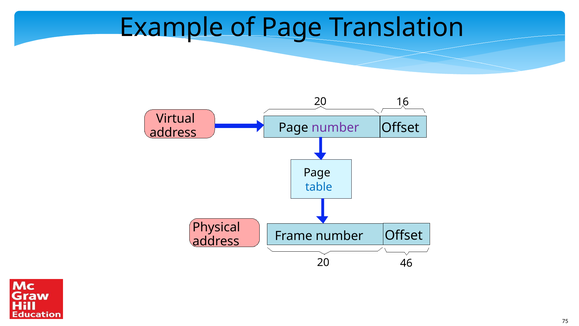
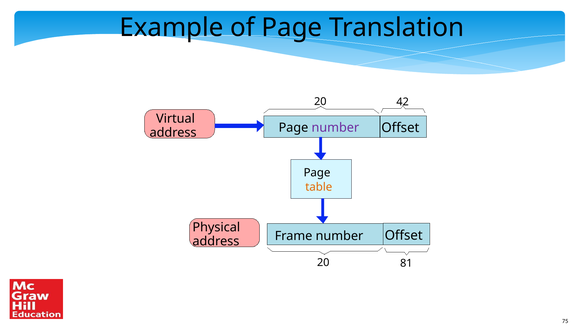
16: 16 -> 42 (403, 102)
table colour: blue -> orange (319, 187)
46: 46 -> 81 (406, 263)
